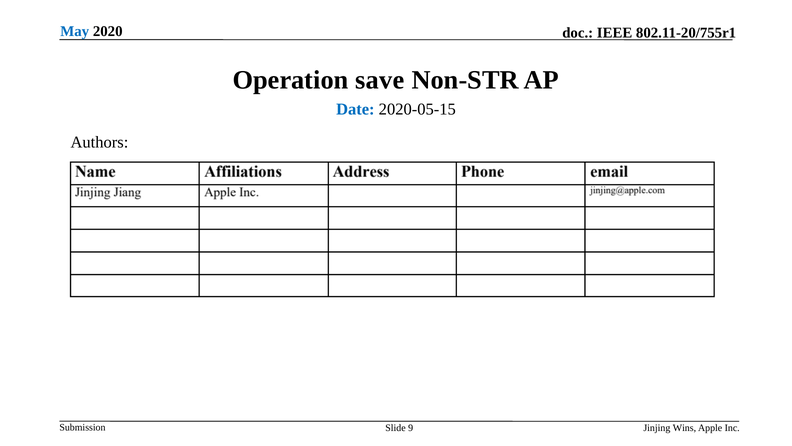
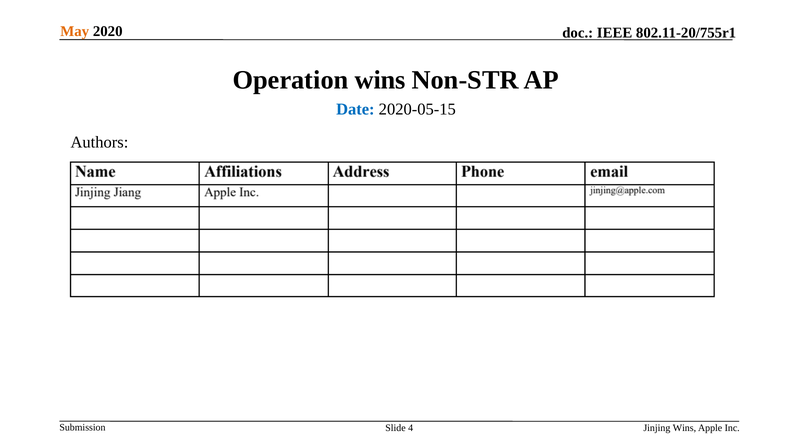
May colour: blue -> orange (75, 31)
Operation save: save -> wins (380, 80)
9: 9 -> 4 (411, 427)
